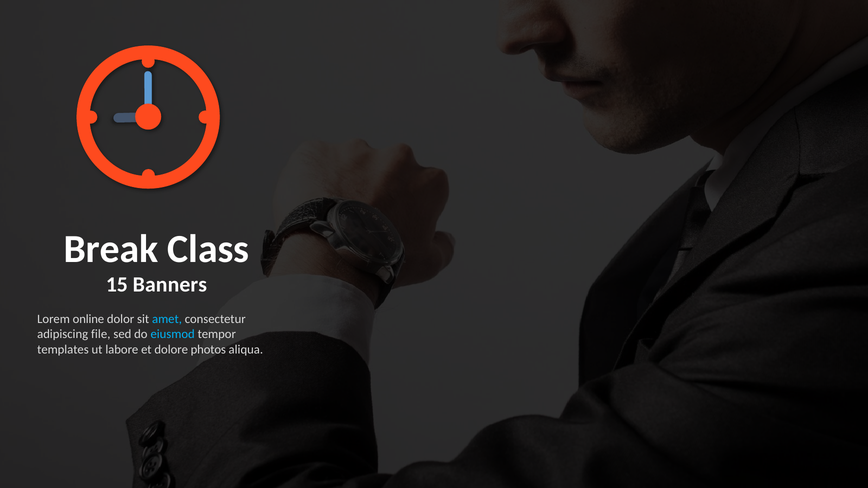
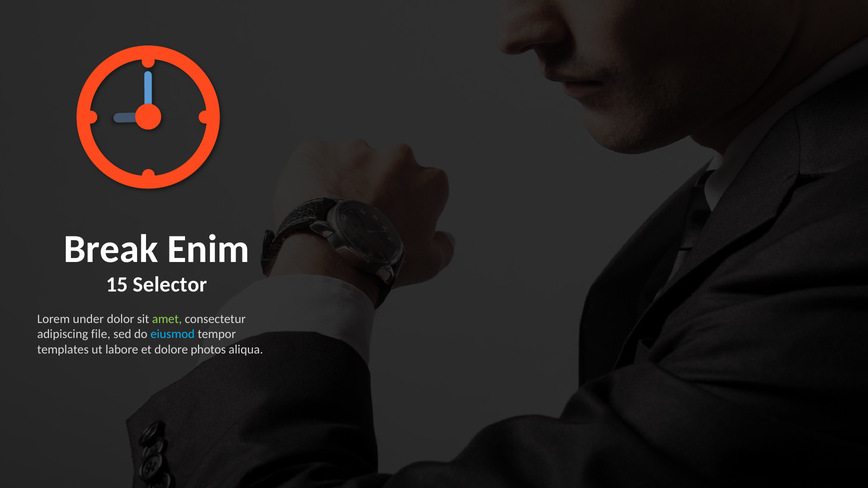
Class: Class -> Enim (208, 249)
Banners: Banners -> Selector (170, 285)
online: online -> under (88, 319)
amet colour: light blue -> light green (167, 319)
